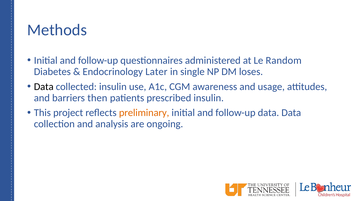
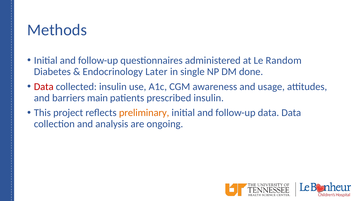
loses: loses -> done (251, 72)
Data colour: black -> red (44, 87)
then: then -> main (97, 98)
